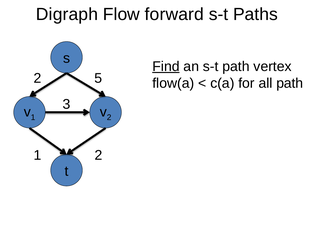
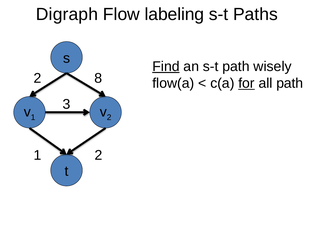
forward: forward -> labeling (174, 14)
vertex: vertex -> wisely (273, 66)
5: 5 -> 8 (98, 78)
for underline: none -> present (246, 83)
